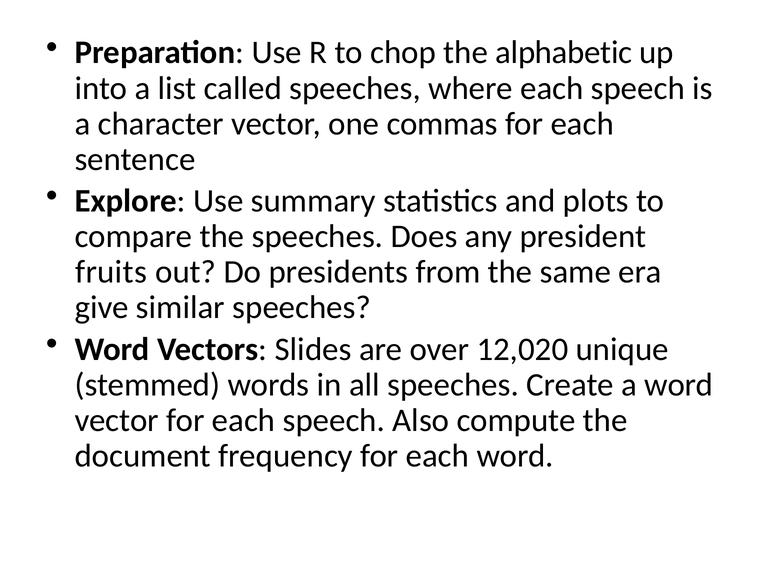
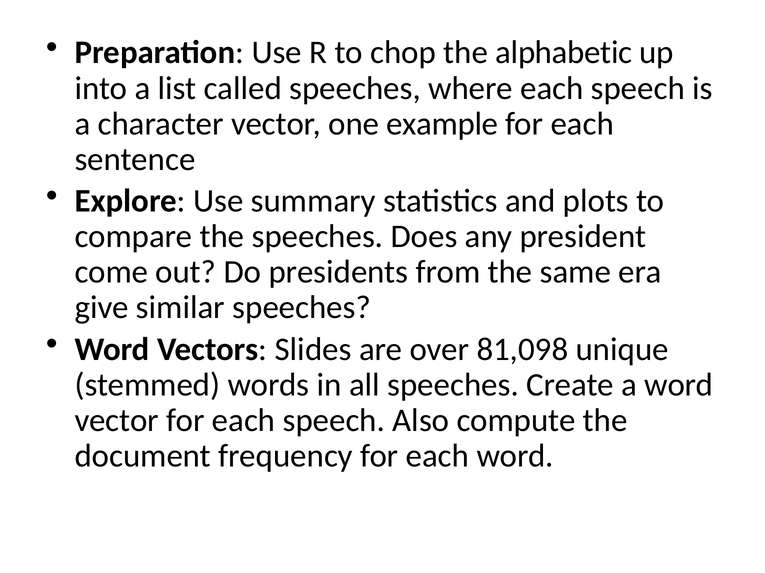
commas: commas -> example (442, 124)
fruits: fruits -> come (111, 272)
12,020: 12,020 -> 81,098 (522, 350)
